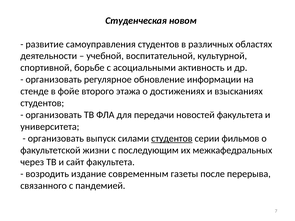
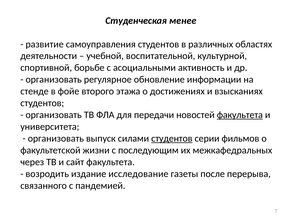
новом: новом -> менее (183, 21)
факультета underline: none -> present (240, 115)
современным: современным -> исследование (138, 174)
